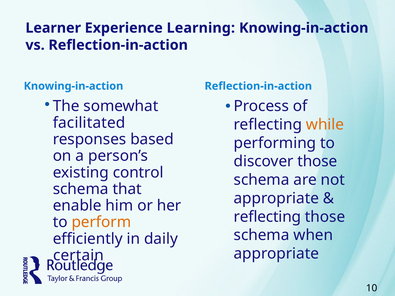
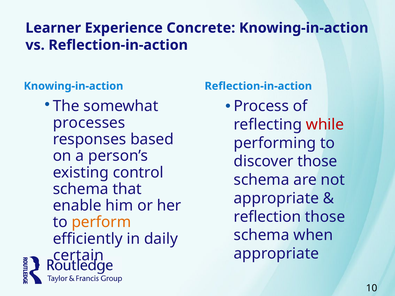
Learning: Learning -> Concrete (201, 28)
facilitated: facilitated -> processes (89, 123)
while colour: orange -> red (325, 125)
reflecting: reflecting -> reflection (267, 217)
